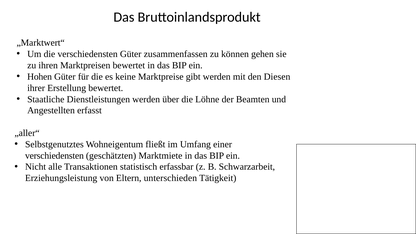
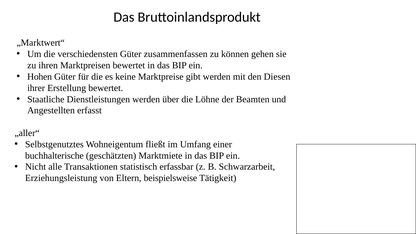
verschiedensten: verschiedensten -> buchhalterische (54, 156)
unterschieden: unterschieden -> beispielsweise (170, 178)
